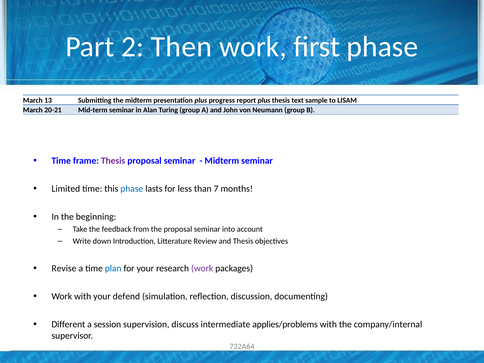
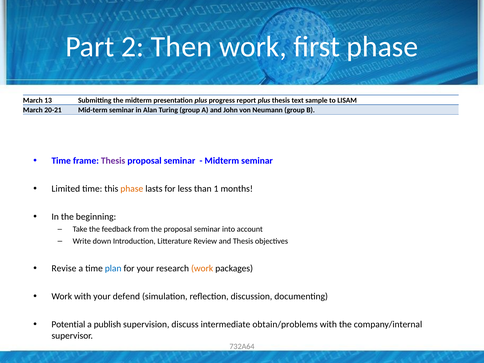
phase colour: blue -> orange (132, 189)
7: 7 -> 1 (216, 189)
work colour: purple -> orange (202, 269)
Different: Different -> Potential (68, 324)
session: session -> publish (107, 324)
applies/problems: applies/problems -> obtain/problems (285, 324)
